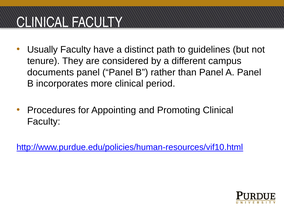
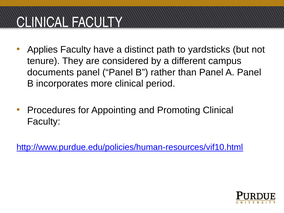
Usually: Usually -> Applies (42, 50)
guidelines: guidelines -> yardsticks (209, 50)
